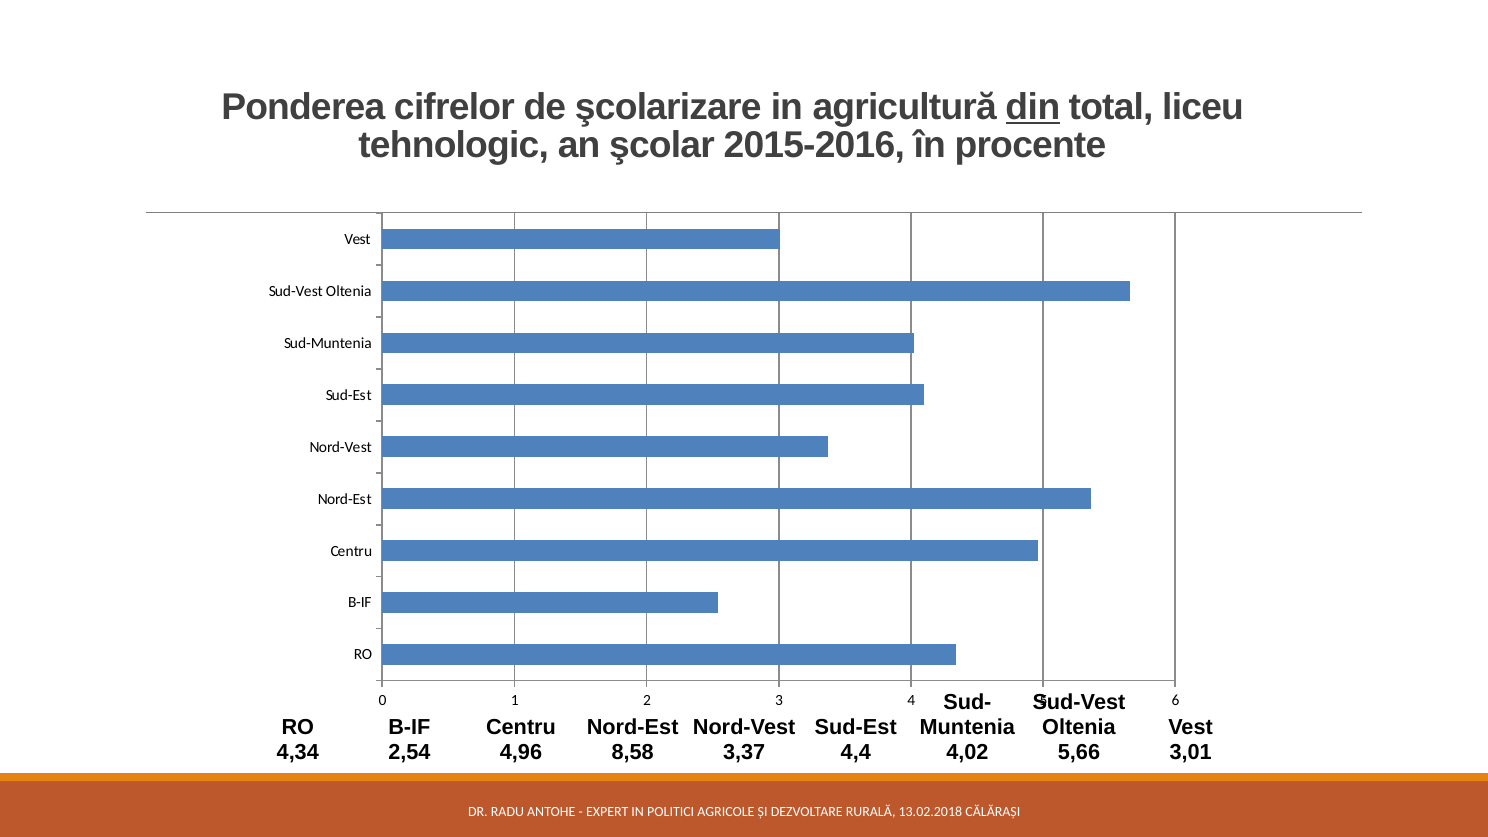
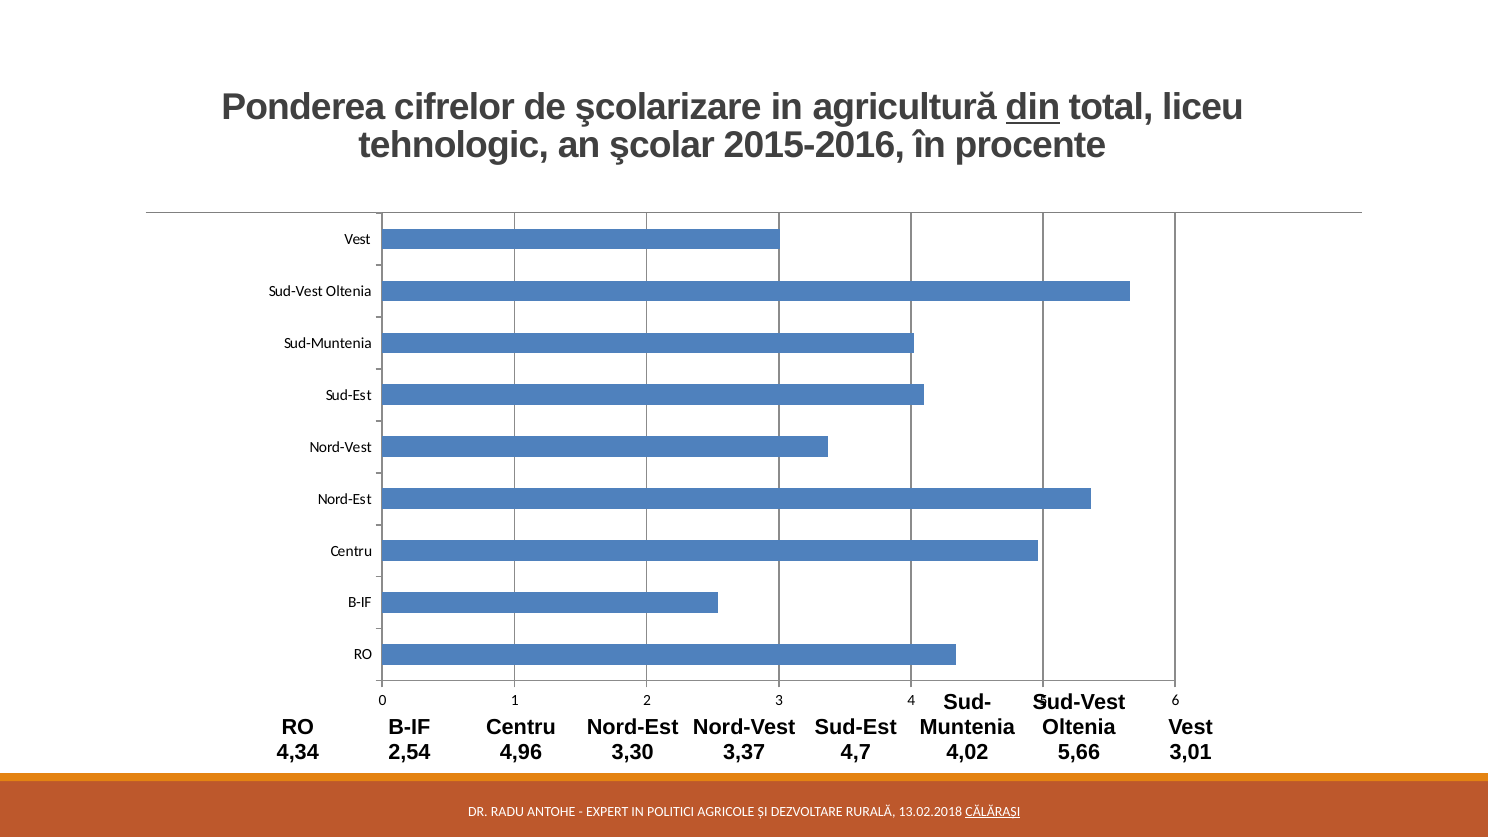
8,58: 8,58 -> 3,30 (633, 752)
4,4: 4,4 -> 4,7 (856, 752)
CĂLĂRAȘI underline: none -> present (993, 812)
